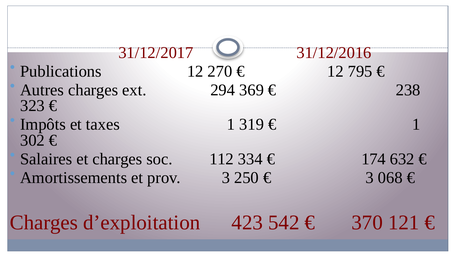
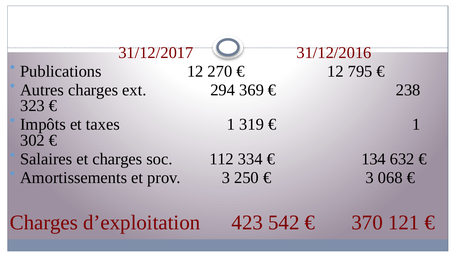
174: 174 -> 134 (374, 159)
